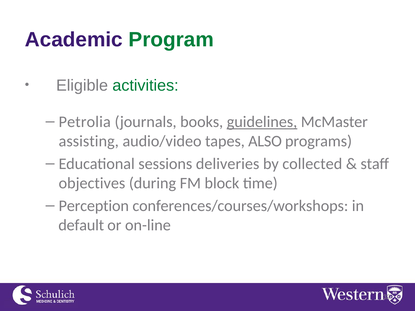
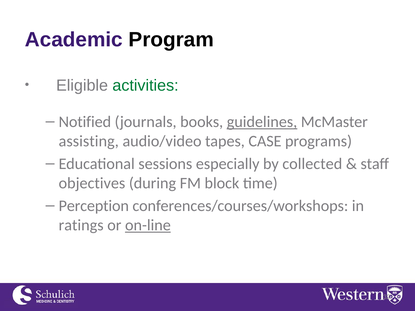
Program colour: green -> black (171, 40)
Petrolia: Petrolia -> Notified (85, 122)
ALSO: ALSO -> CASE (265, 141)
deliveries: deliveries -> especially (228, 164)
default: default -> ratings (81, 225)
on-line underline: none -> present (148, 225)
